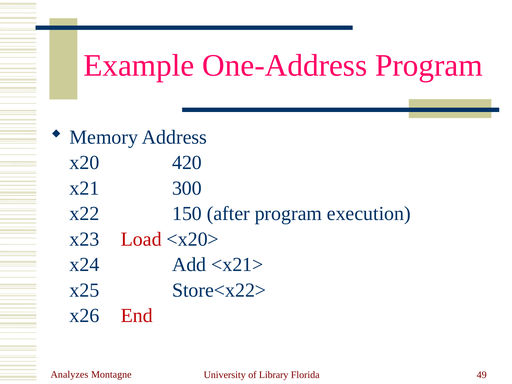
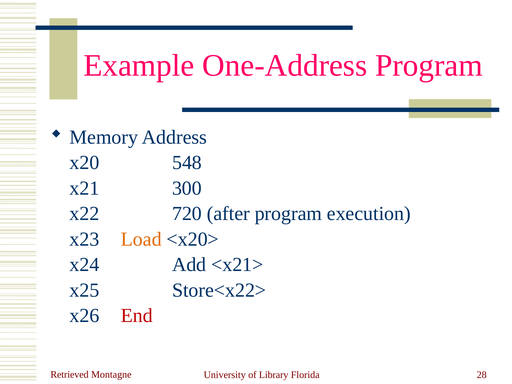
420: 420 -> 548 (187, 163)
150: 150 -> 720 (187, 214)
Load colour: red -> orange (141, 239)
Analyzes: Analyzes -> Retrieved (70, 375)
49: 49 -> 28 (482, 375)
